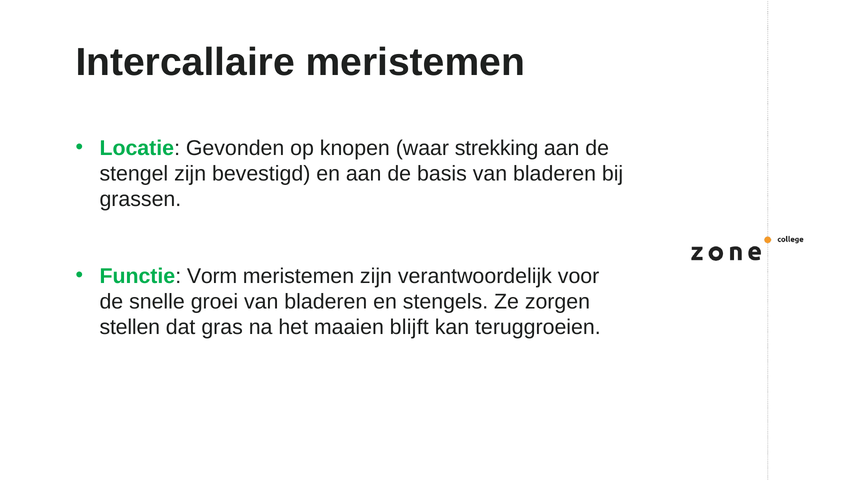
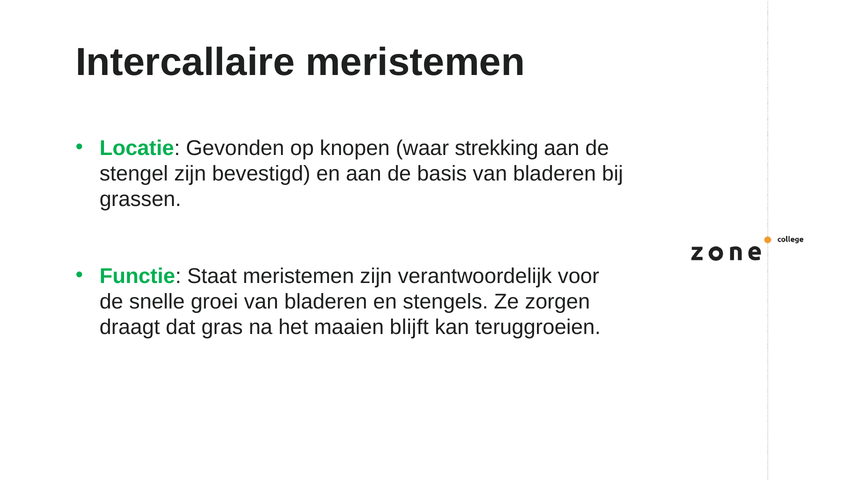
Vorm: Vorm -> Staat (212, 276)
stellen: stellen -> draagt (130, 327)
